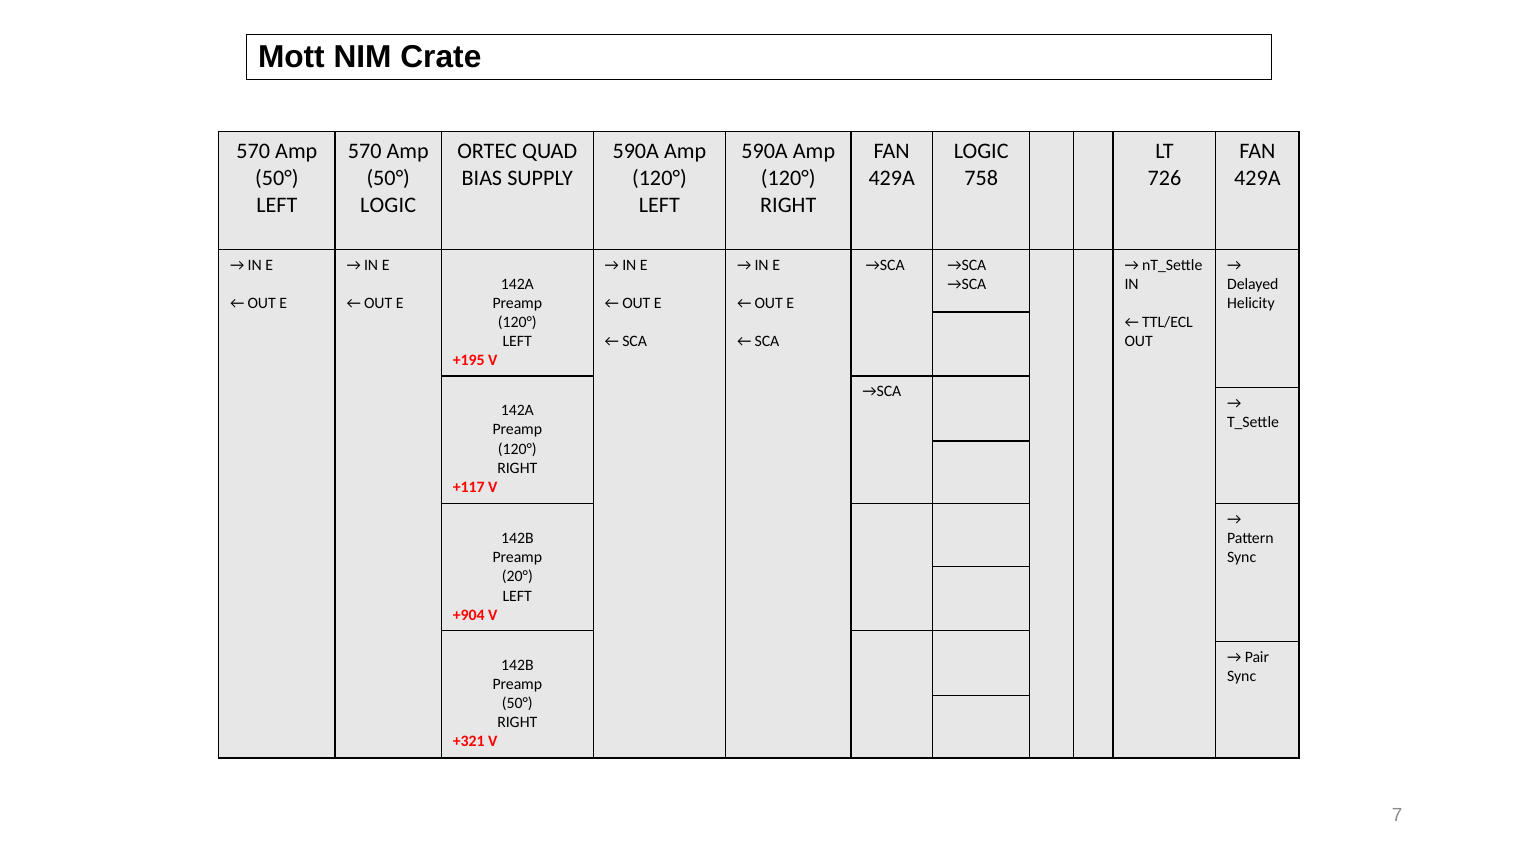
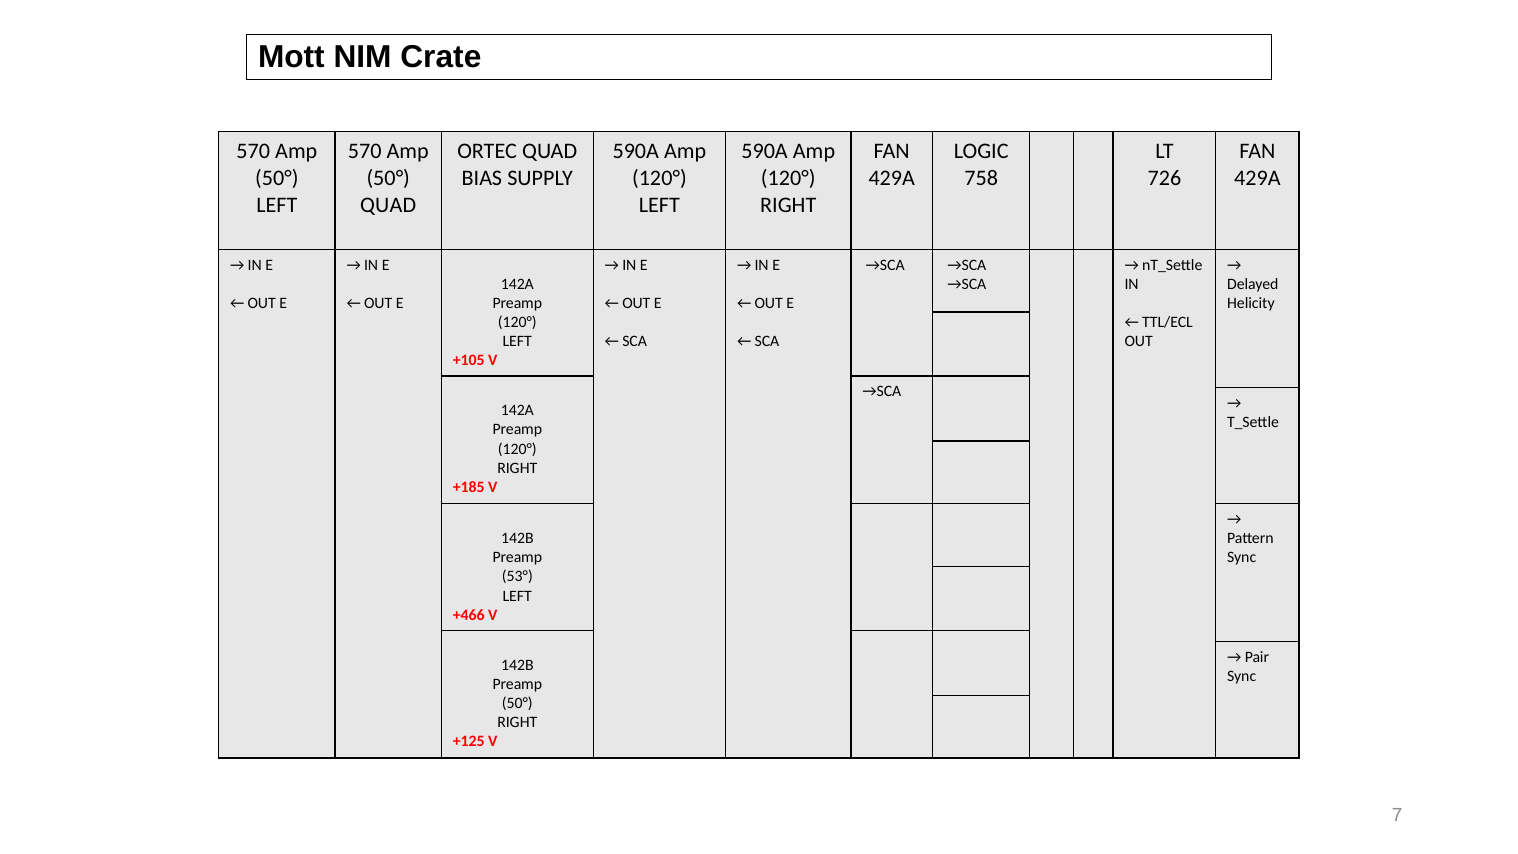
LOGIC: LOGIC -> QUAD (388, 205)
+195: +195 -> +105 (469, 361)
+117: +117 -> +185 (469, 487)
20°: 20° -> 53° (517, 577)
+904: +904 -> +466 (469, 615)
+321: +321 -> +125 (469, 742)
